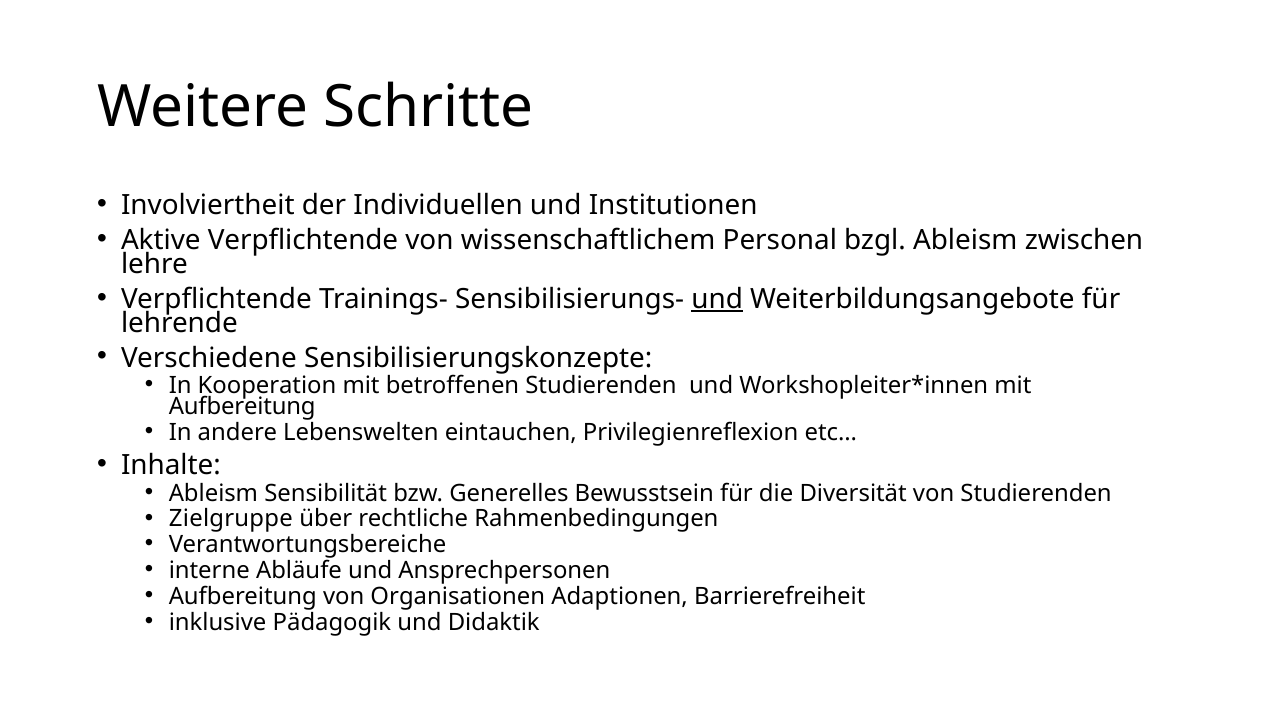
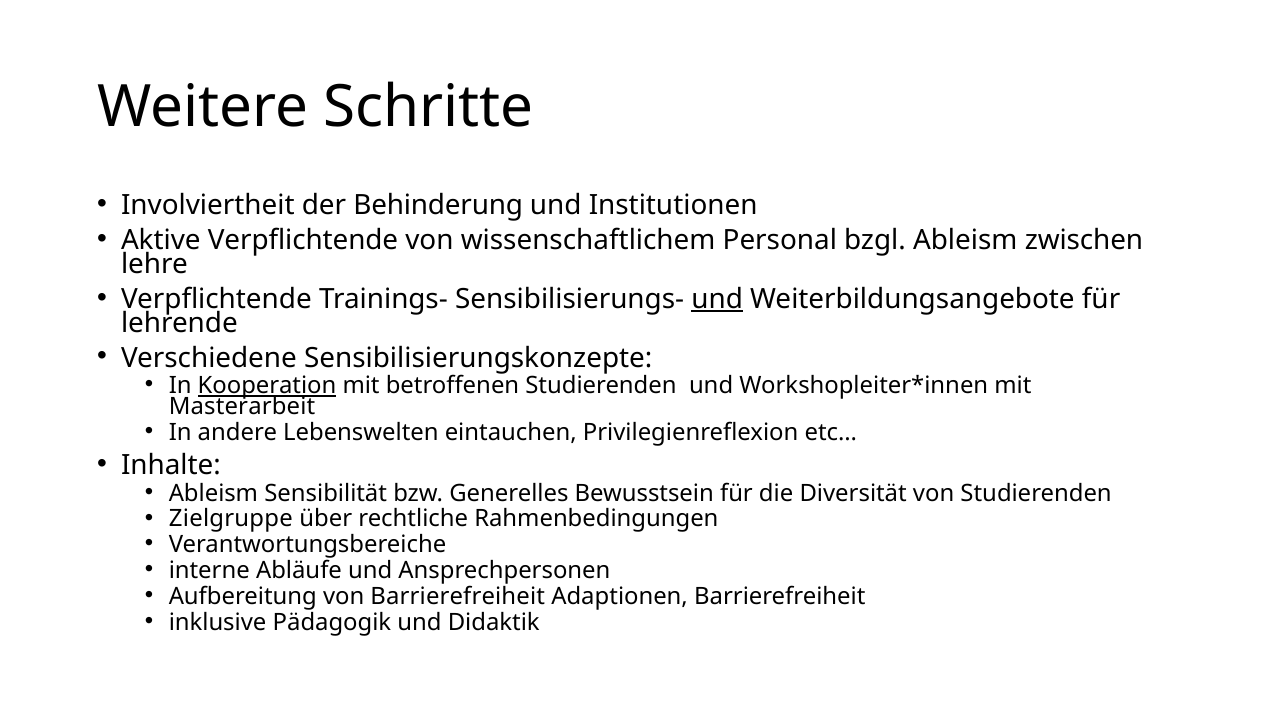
Individuellen: Individuellen -> Behinderung (438, 206)
Kooperation underline: none -> present (267, 386)
Aufbereitung: Aufbereitung -> Masterarbeit (242, 406)
von Organisationen: Organisationen -> Barrierefreiheit (458, 597)
